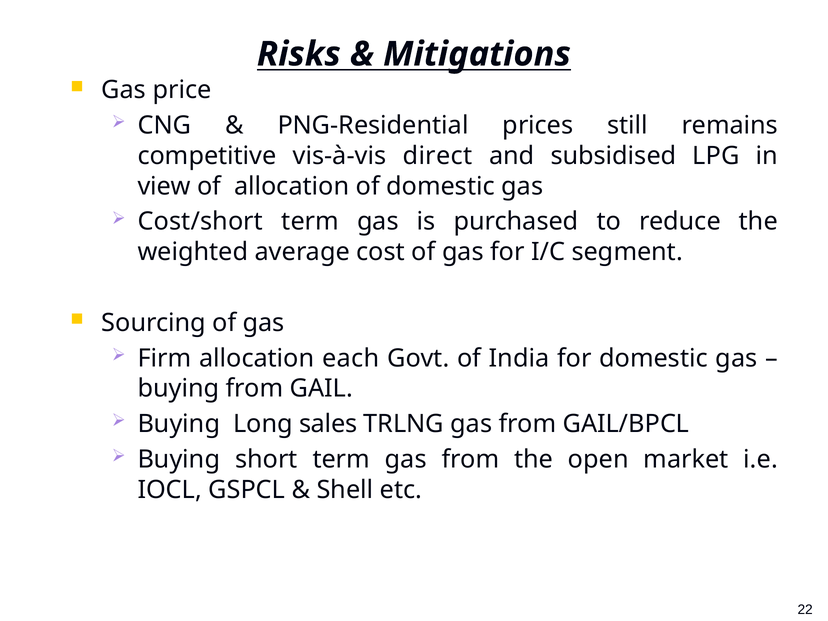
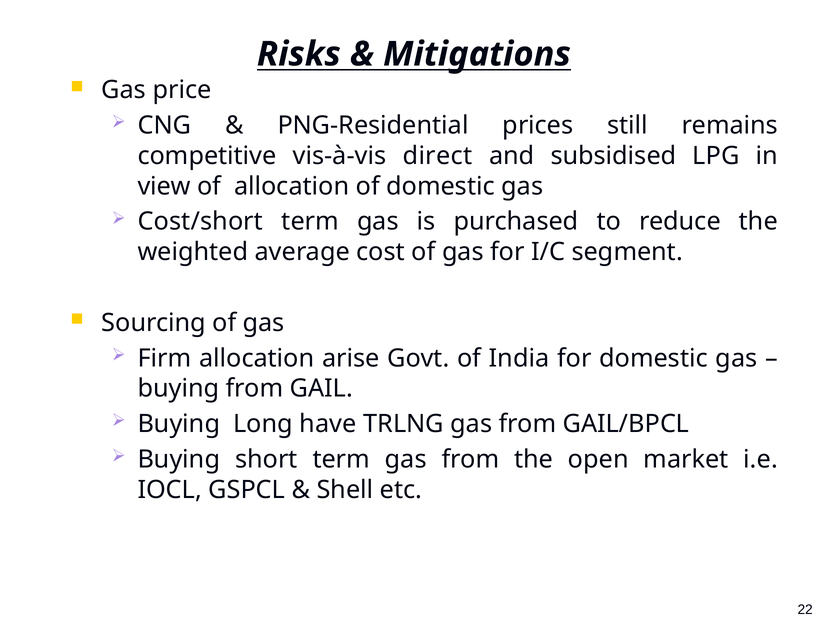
each: each -> arise (351, 358)
sales: sales -> have (328, 424)
